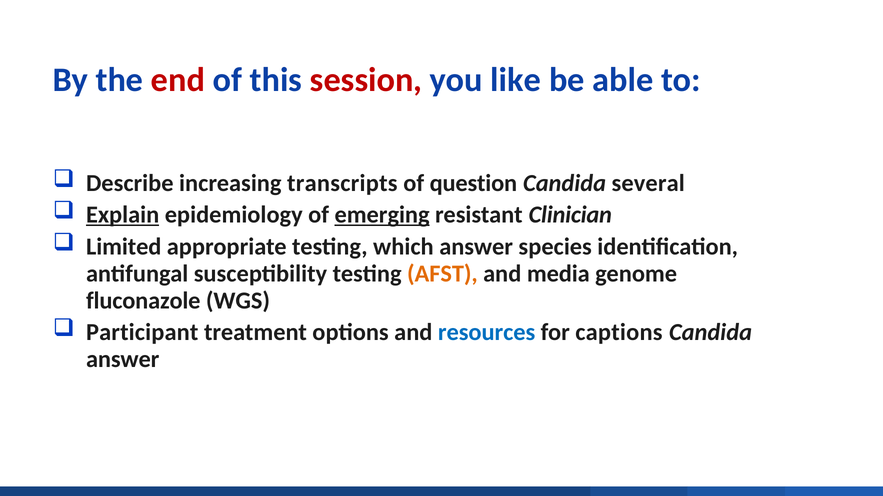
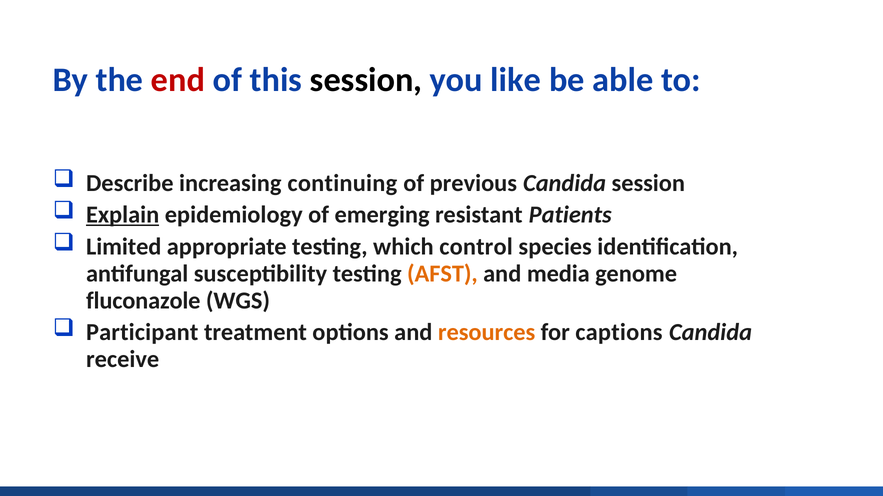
session colour: red -> black (366, 80)
transcripts: transcripts -> continuing (342, 183)
question: question -> previous (473, 183)
Candida several: several -> session (648, 183)
emerging underline: present -> none (382, 215)
Clinician: Clinician -> Patients (570, 215)
which answer: answer -> control (476, 247)
resources colour: blue -> orange (487, 333)
answer: answer -> receive (123, 360)
